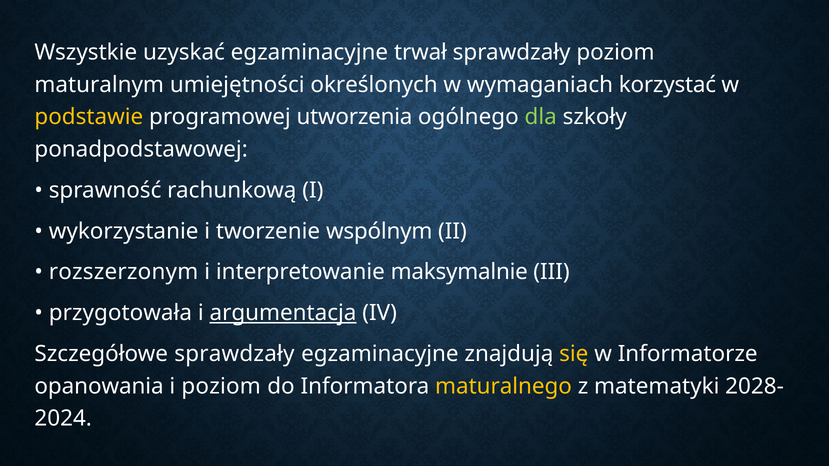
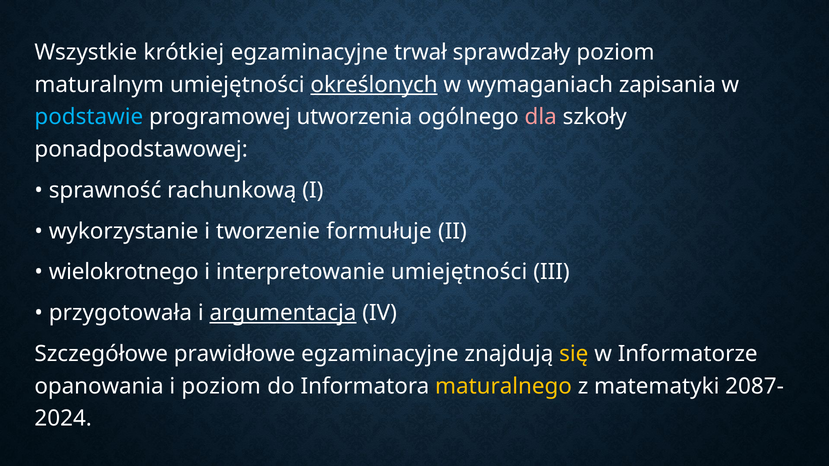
uzyskać: uzyskać -> krótkiej (184, 52)
określonych underline: none -> present (374, 85)
korzystać: korzystać -> zapisania (667, 85)
podstawie colour: yellow -> light blue (89, 117)
dla colour: light green -> pink (541, 117)
wspólnym: wspólnym -> formułuje (379, 231)
rozszerzonym: rozszerzonym -> wielokrotnego (124, 272)
interpretowanie maksymalnie: maksymalnie -> umiejętności (459, 272)
Szczegółowe sprawdzały: sprawdzały -> prawidłowe (235, 354)
2028-: 2028- -> 2087- (755, 386)
